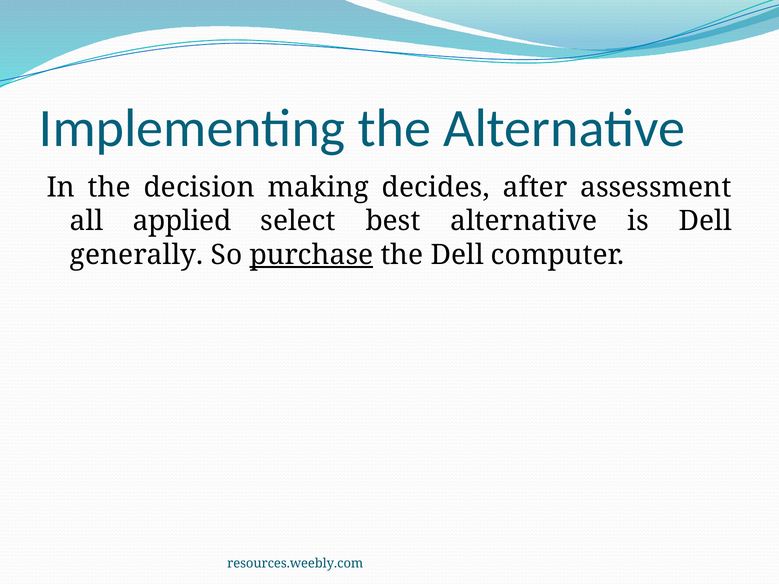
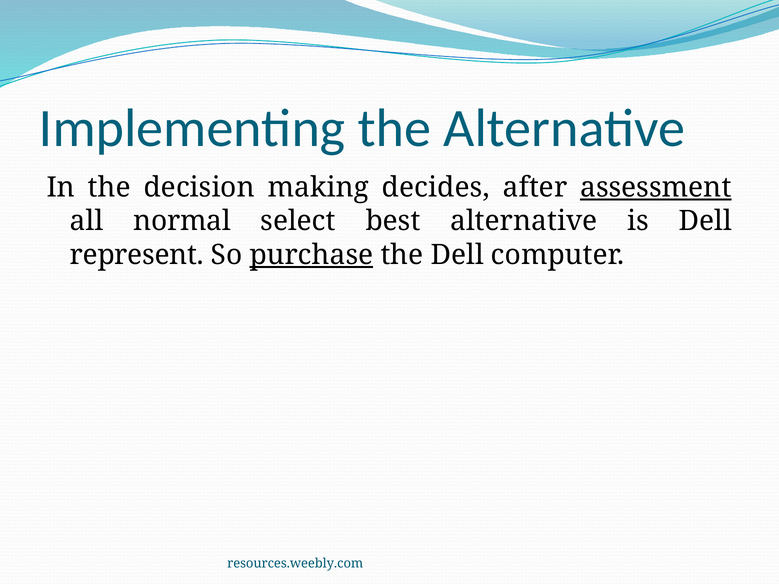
assessment underline: none -> present (656, 188)
applied: applied -> normal (182, 221)
generally: generally -> represent (137, 255)
